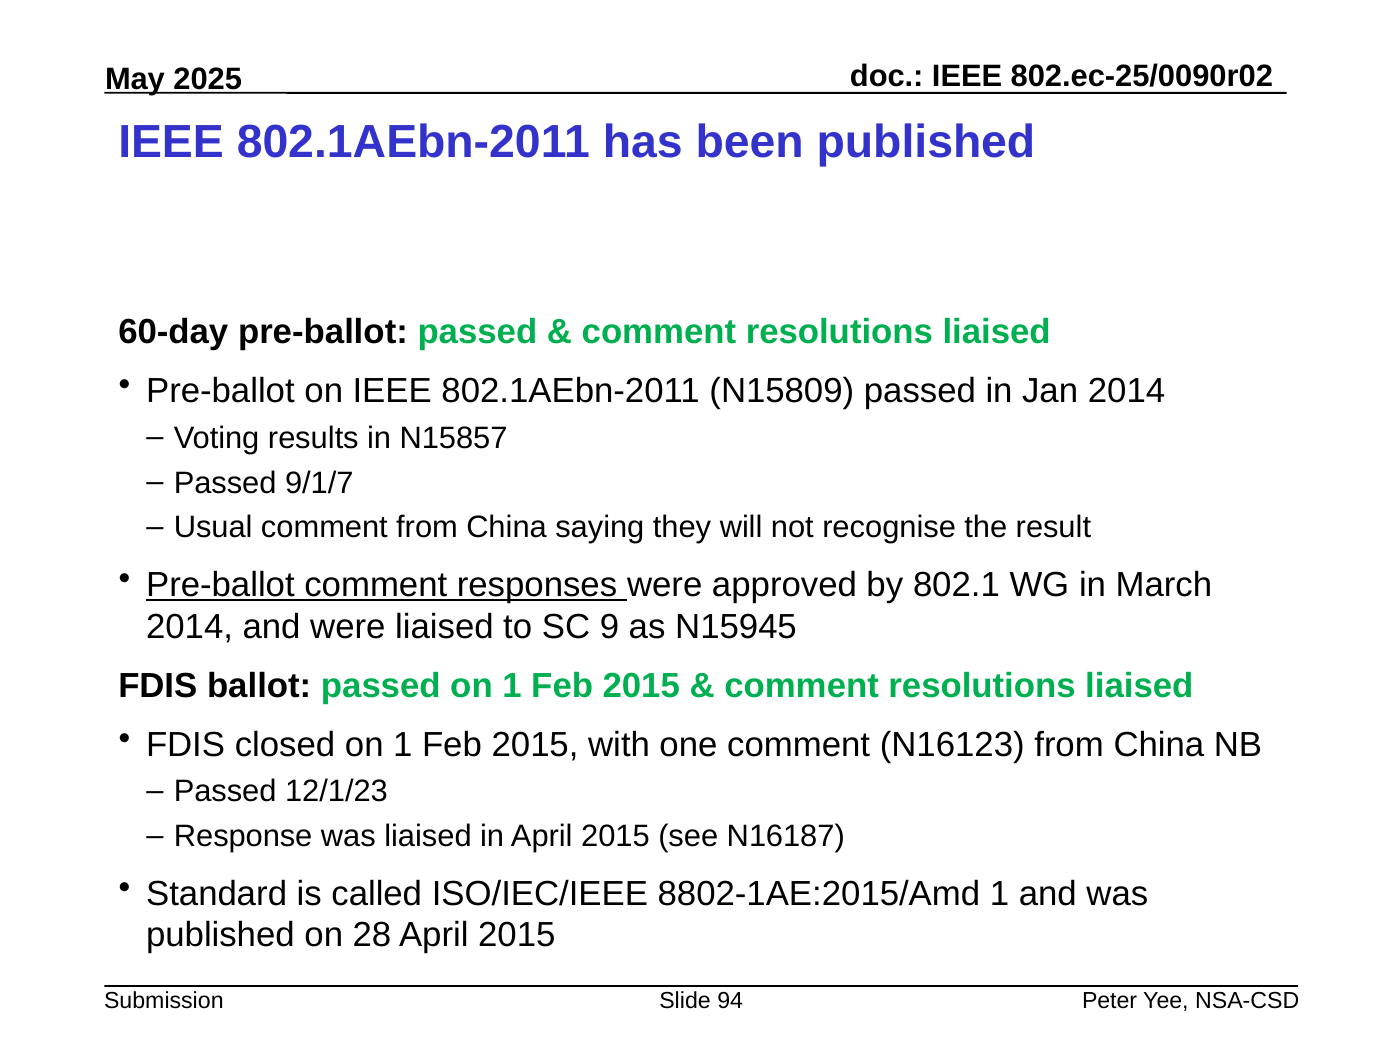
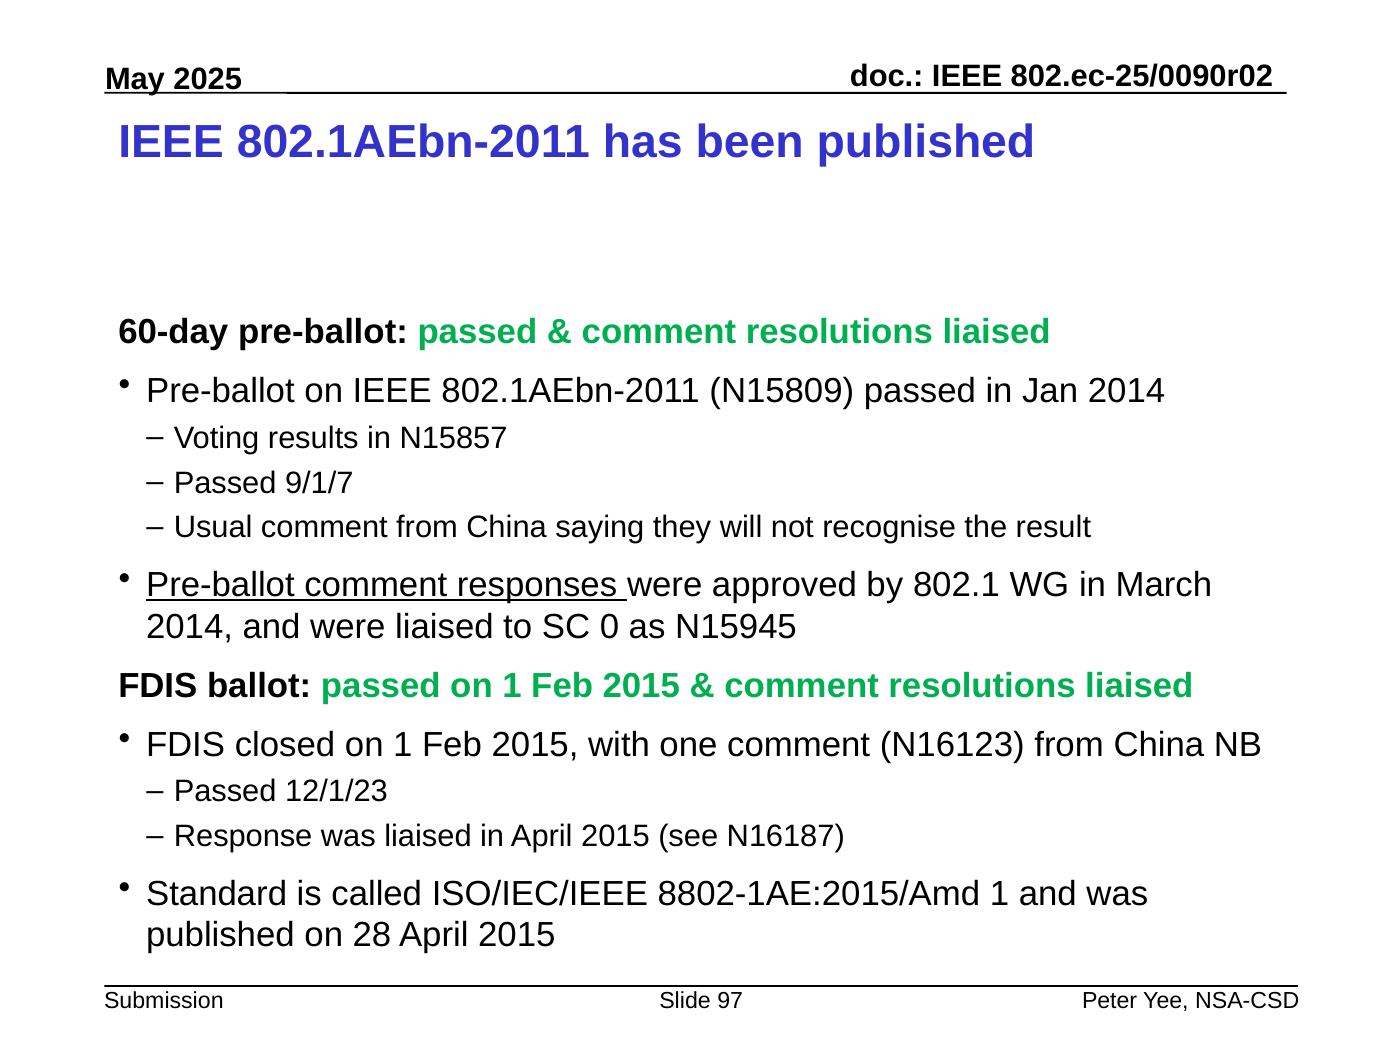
9: 9 -> 0 (609, 626)
94: 94 -> 97 (730, 1001)
